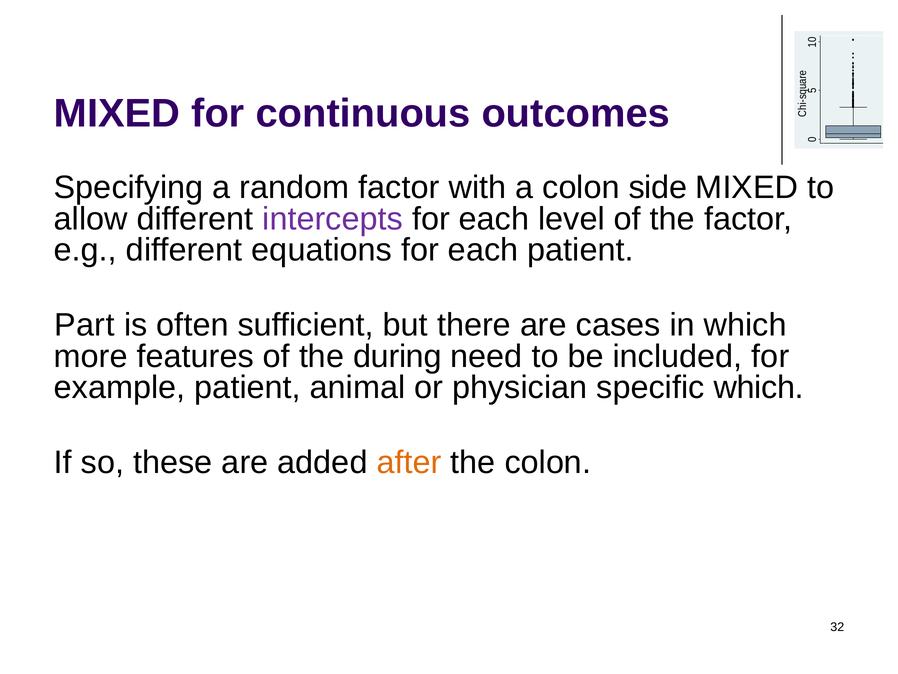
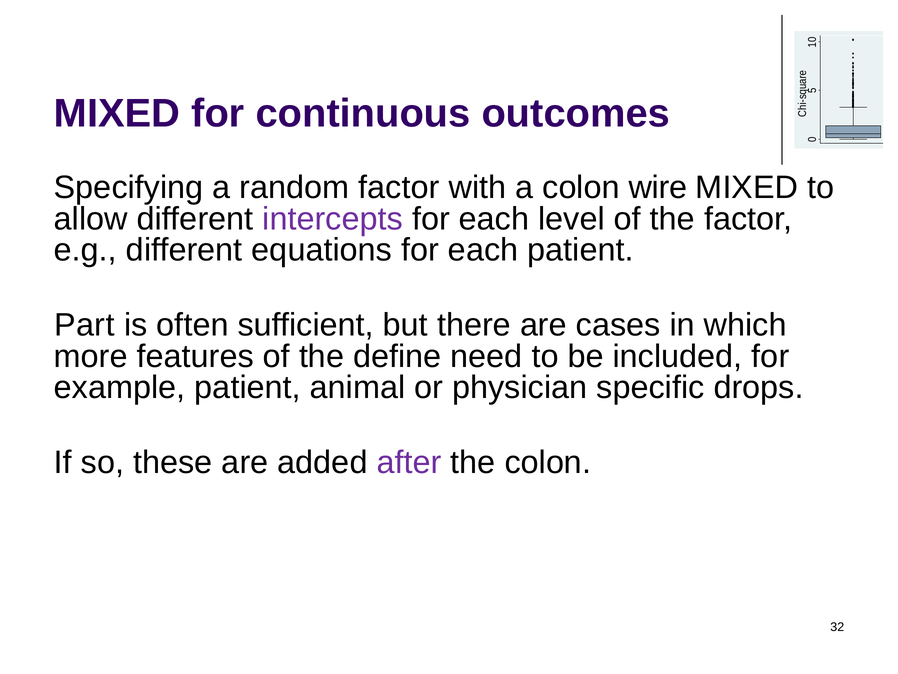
side: side -> wire (658, 188)
during: during -> define (397, 356)
specific which: which -> drops (759, 387)
after colour: orange -> purple (409, 462)
